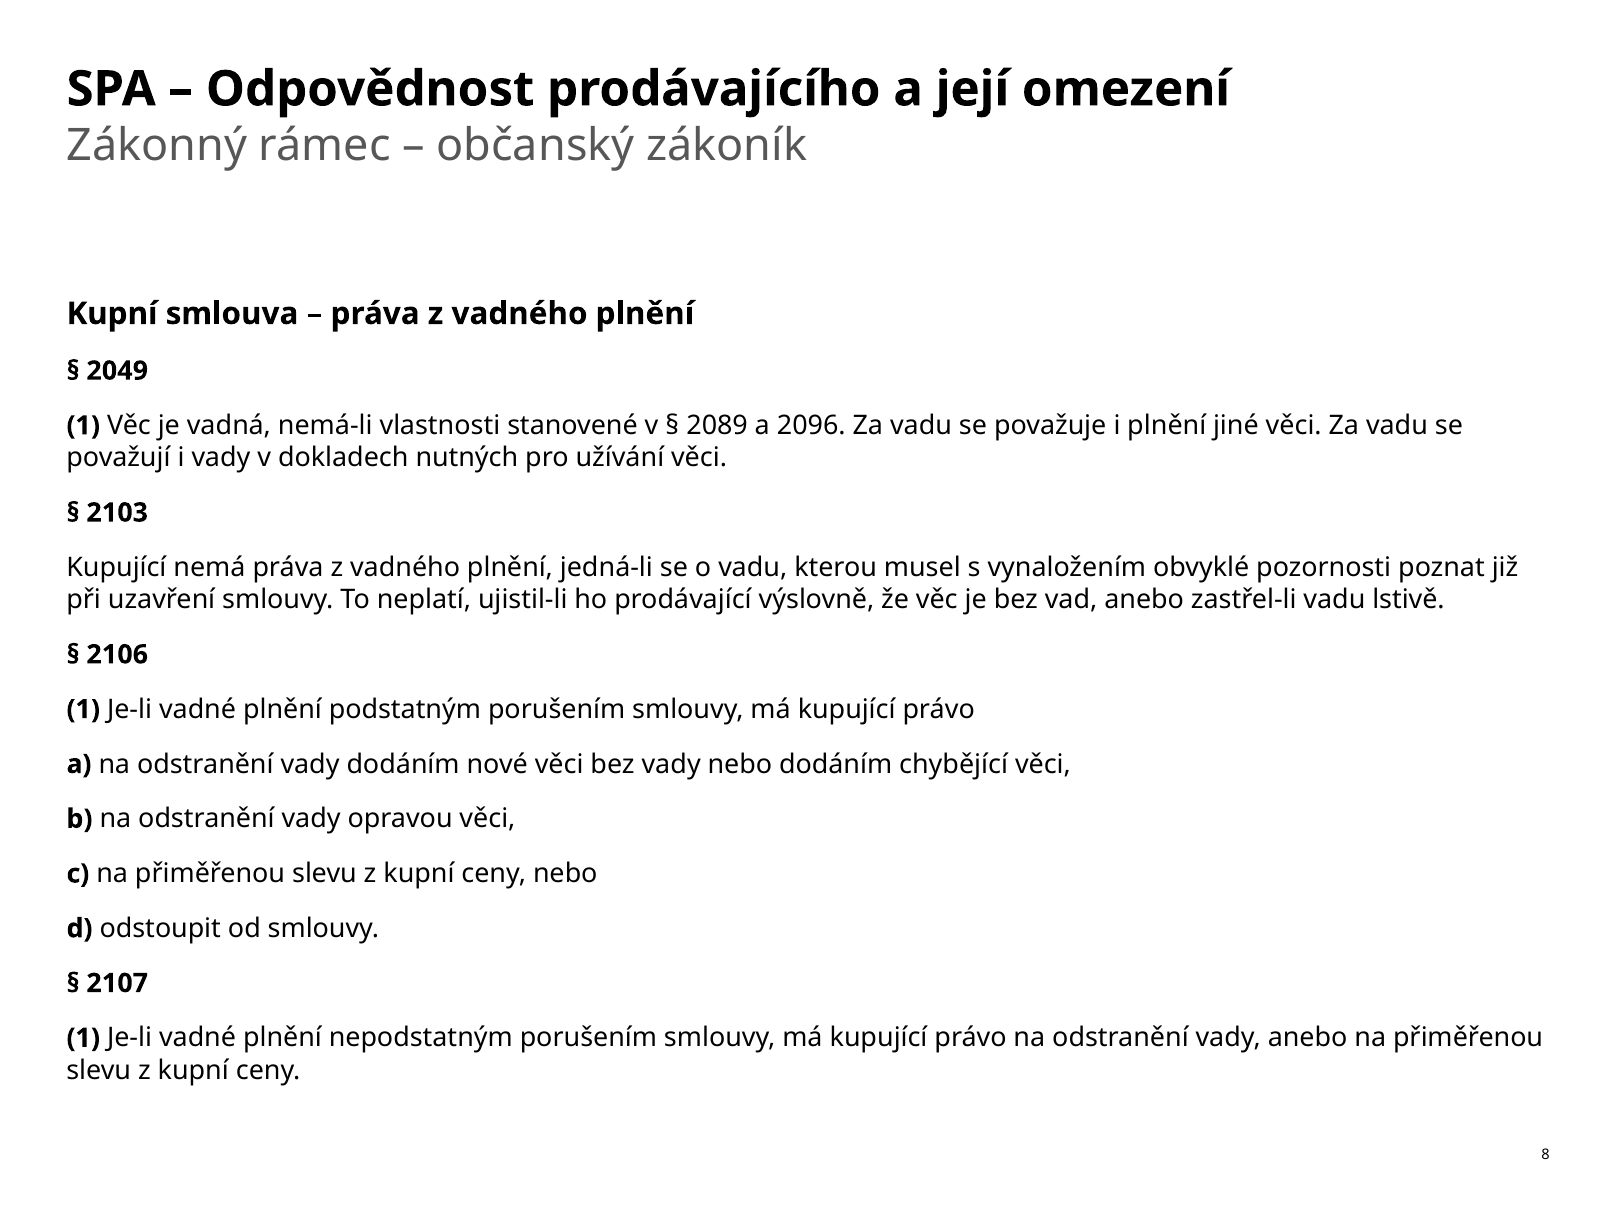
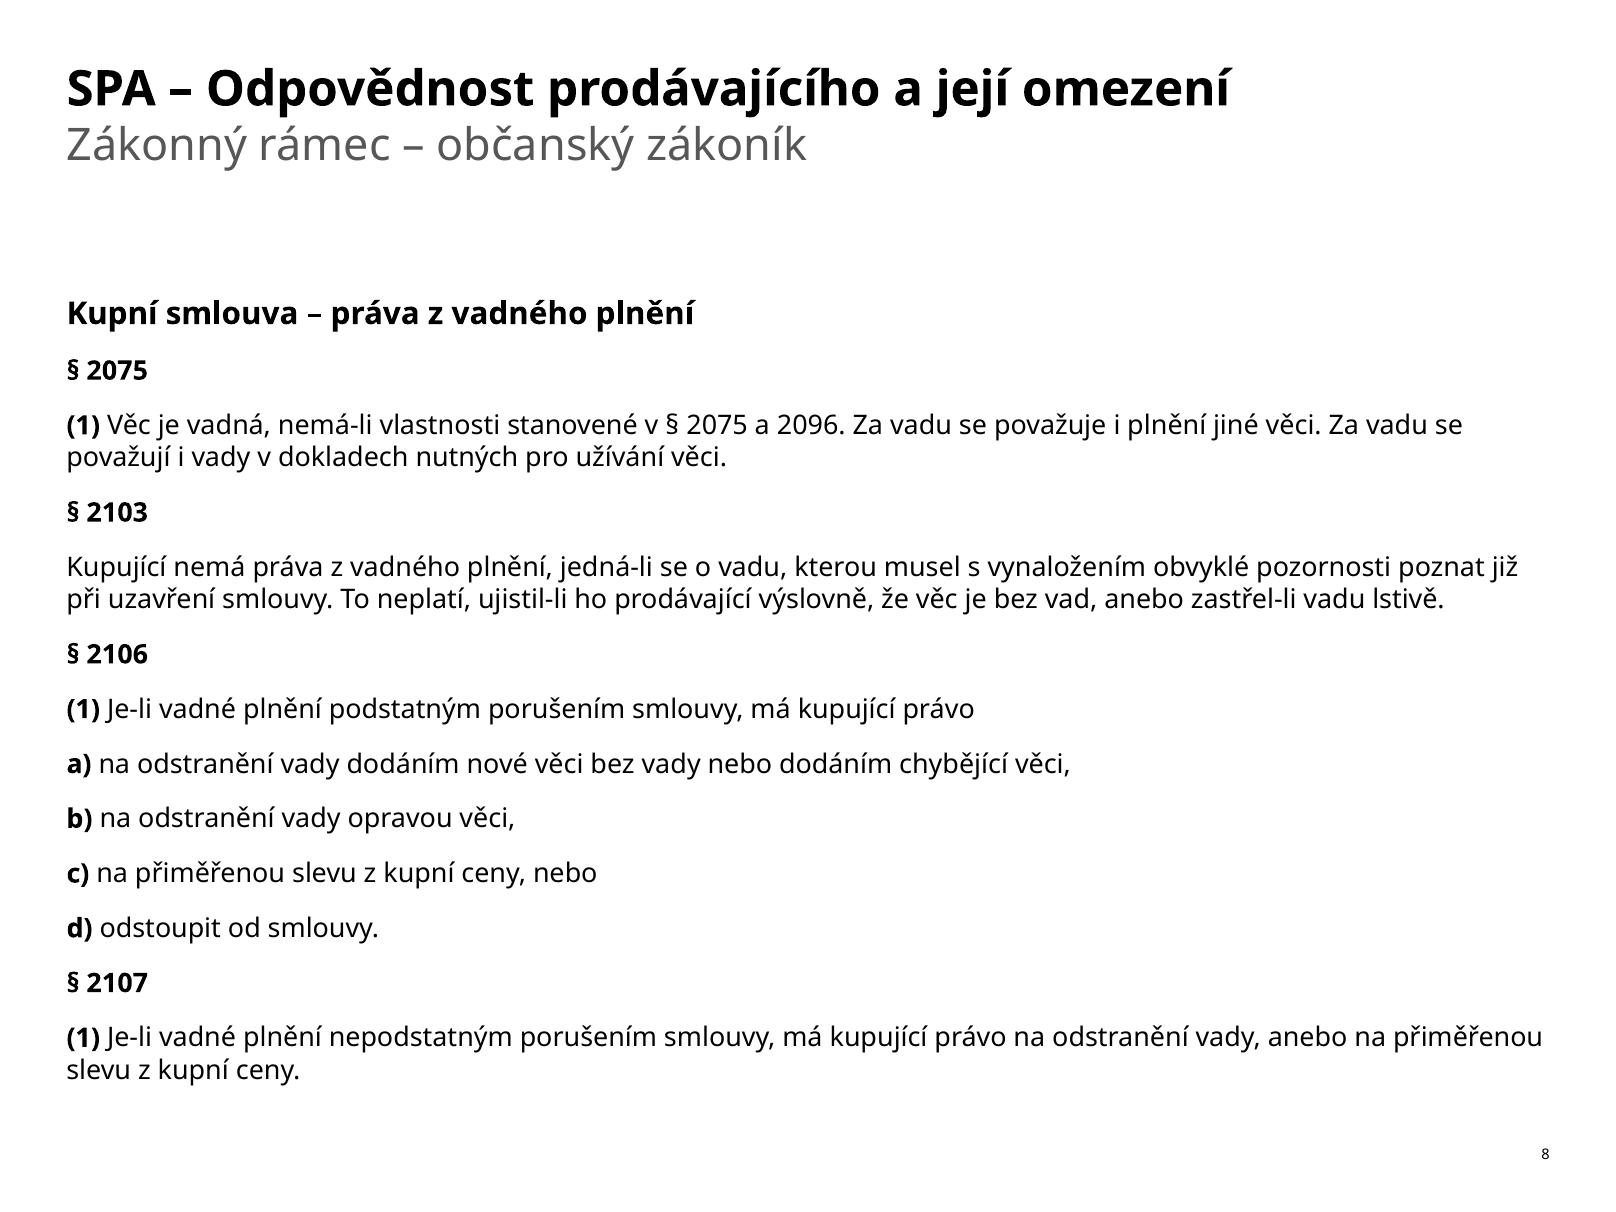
2049: 2049 -> 2075 (117, 371)
2089: 2089 -> 2075 (717, 426)
